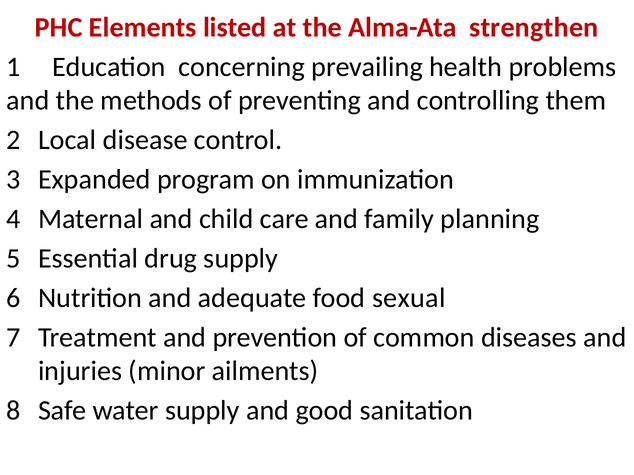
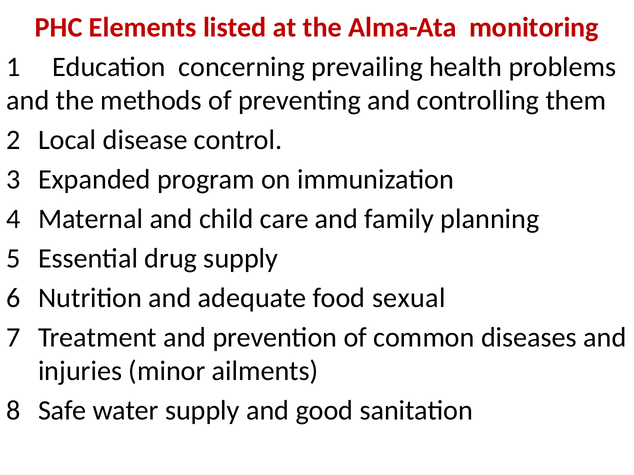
strengthen: strengthen -> monitoring (534, 27)
